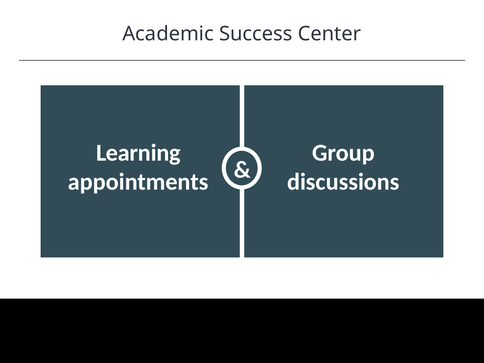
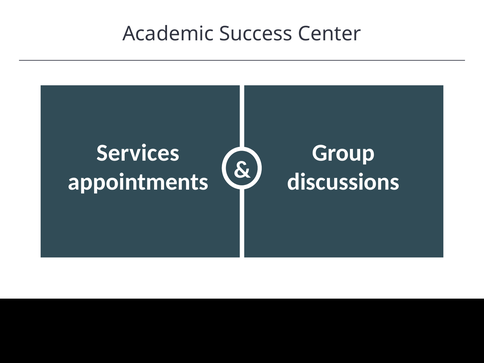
Learning: Learning -> Services (138, 153)
